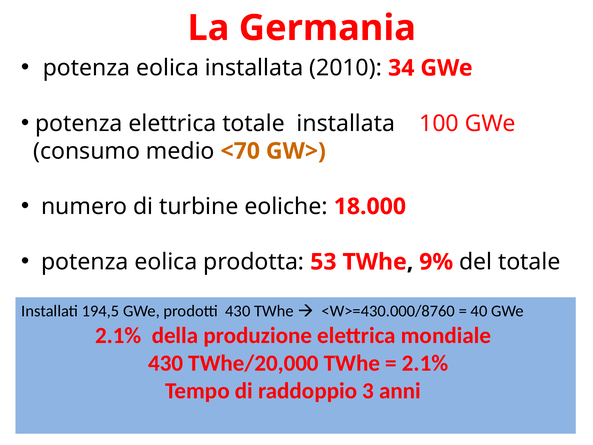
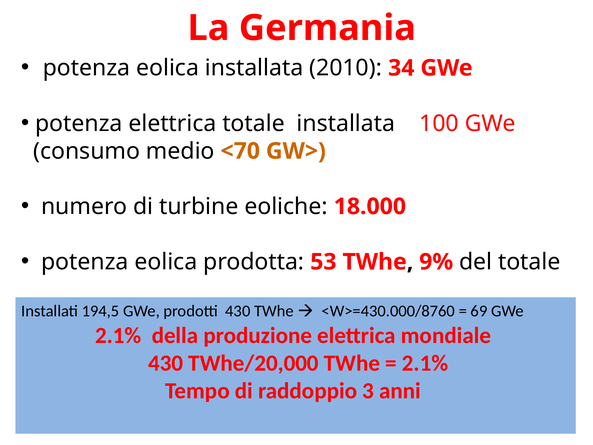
40: 40 -> 69 (479, 311)
